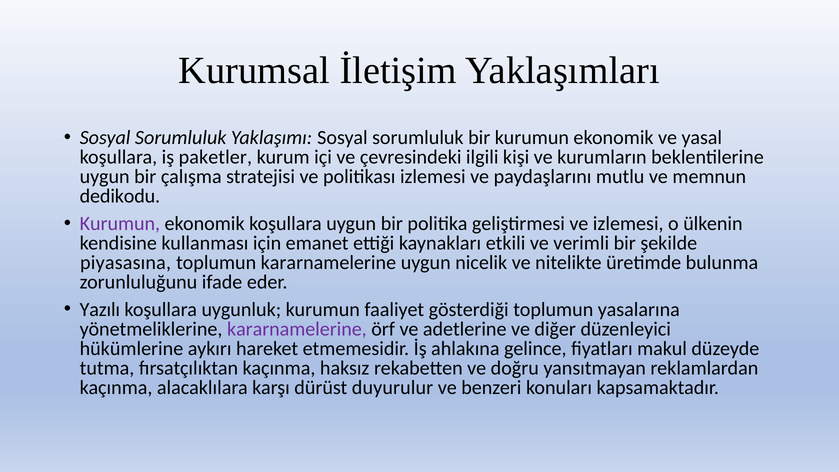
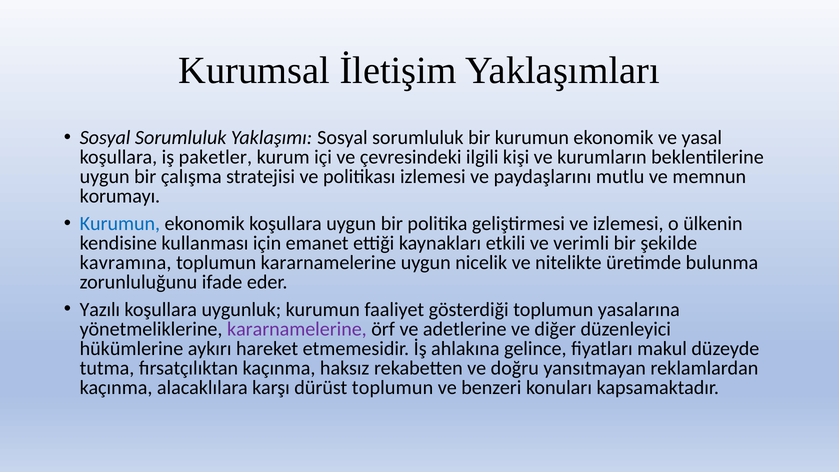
dedikodu: dedikodu -> korumayı (120, 196)
Kurumun colour: purple -> blue (120, 224)
piyasasına: piyasasına -> kavramına (126, 263)
dürüst duyurulur: duyurulur -> toplumun (393, 388)
